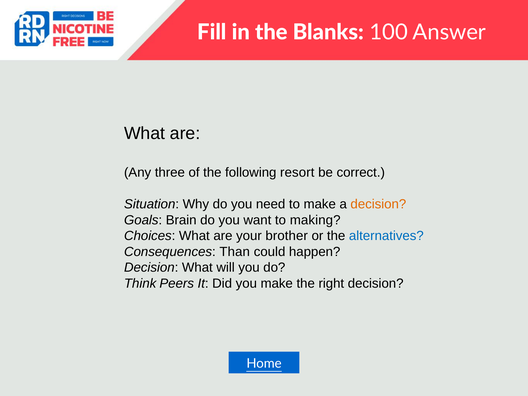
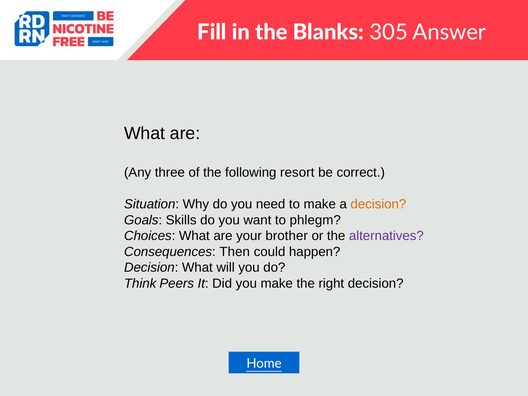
100: 100 -> 305 (389, 32)
Brain: Brain -> Skills (181, 220)
making: making -> phlegm (315, 220)
alternatives colour: blue -> purple (386, 236)
Than: Than -> Then (235, 252)
